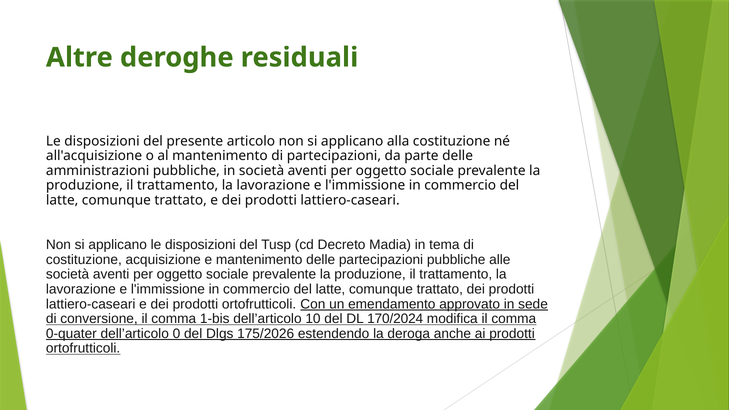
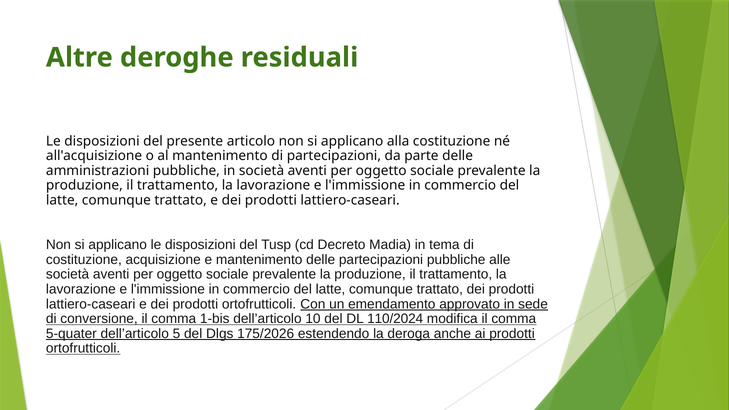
170/2024: 170/2024 -> 110/2024 (395, 319)
0-quater: 0-quater -> 5-quater (71, 334)
0: 0 -> 5 (176, 334)
